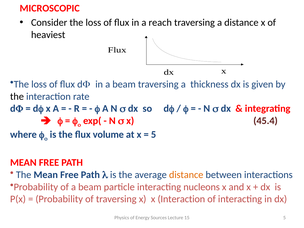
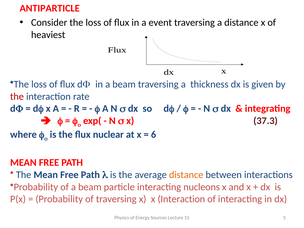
MICROSCOPIC: MICROSCOPIC -> ANTIPARTICLE (50, 8)
reach: reach -> event (160, 22)
the colour: black -> red (17, 96)
45.4: 45.4 -> 37.3 (266, 121)
volume: volume -> nuclear (108, 135)
5: 5 -> 6 (154, 135)
